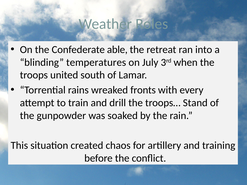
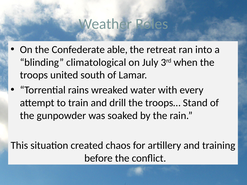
temperatures: temperatures -> climatological (96, 62)
fronts: fronts -> water (143, 90)
